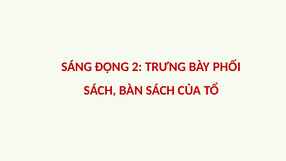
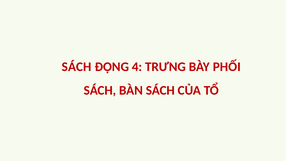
SÁNG: SÁNG -> SÁCH (77, 67)
2: 2 -> 4 (137, 67)
